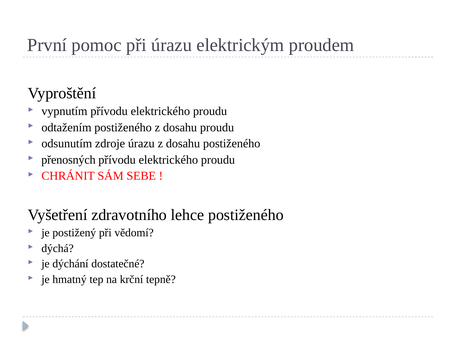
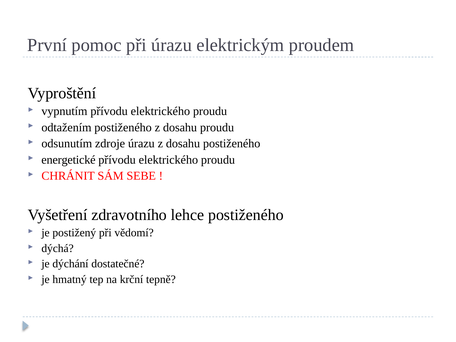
přenosných: přenosných -> energetické (68, 160)
